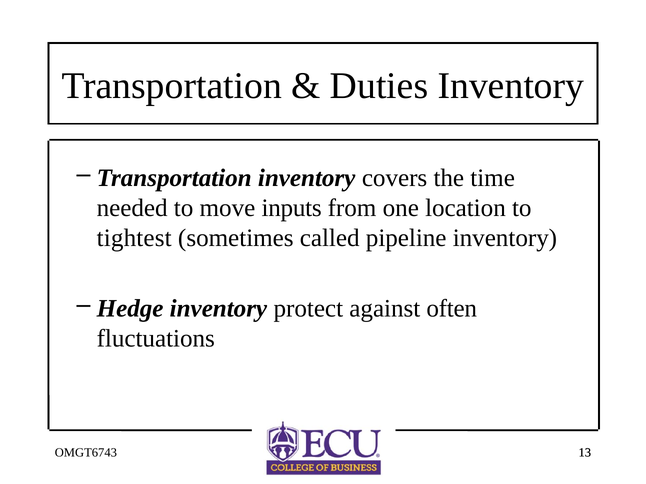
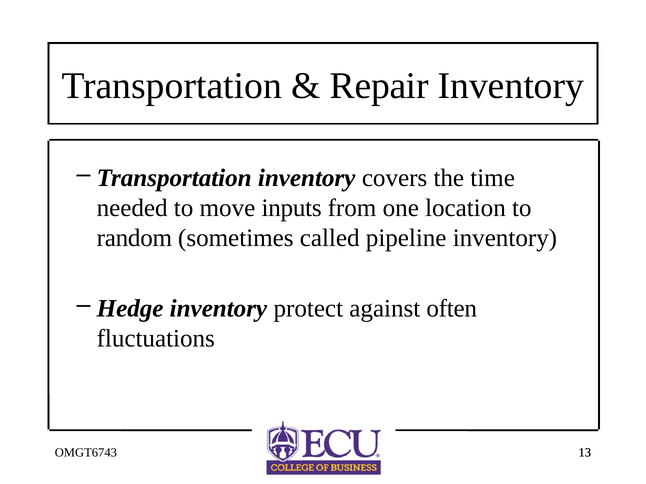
Duties: Duties -> Repair (379, 86)
tightest: tightest -> random (134, 238)
